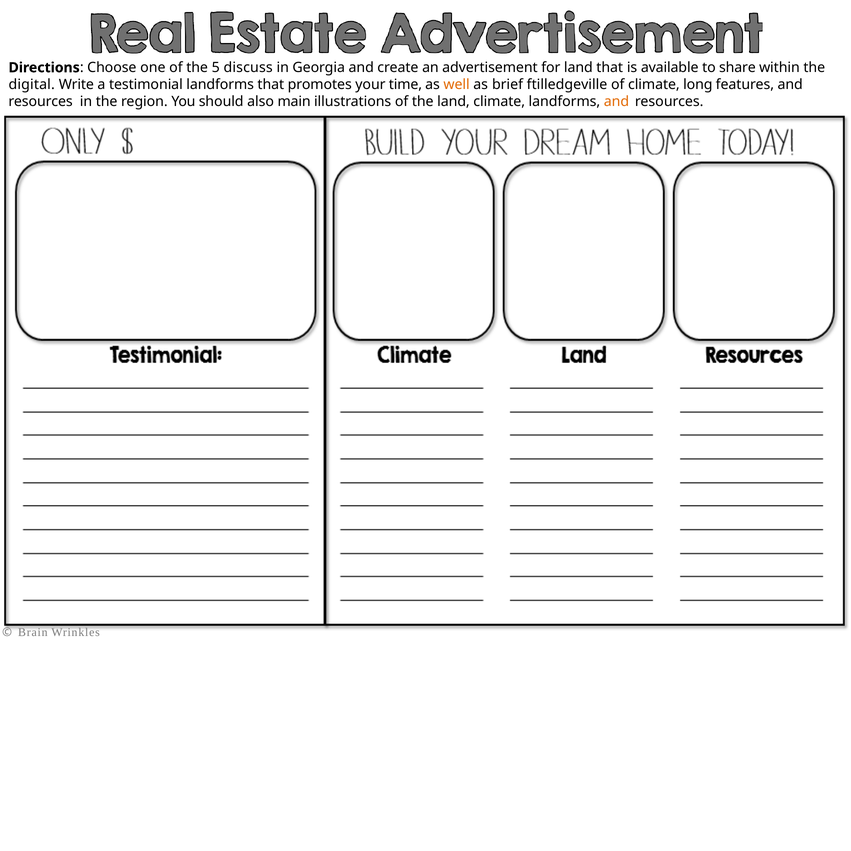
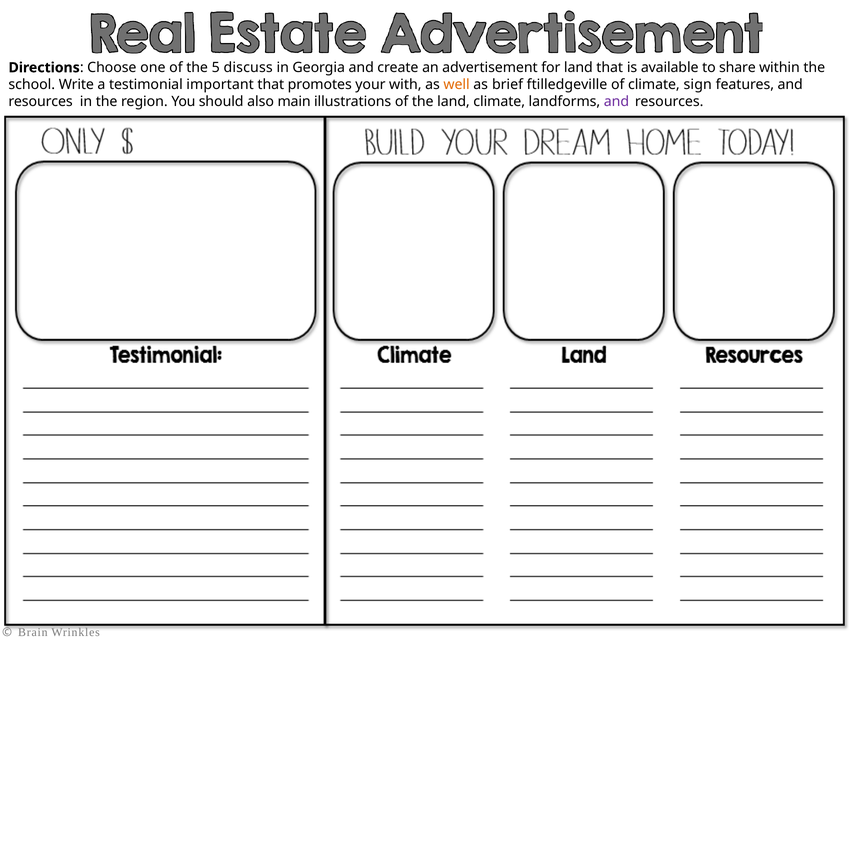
digital: digital -> school (32, 85)
testimonial landforms: landforms -> important (220, 85)
time: time -> with (405, 85)
long: long -> sign (698, 85)
and colour: orange -> purple (616, 102)
